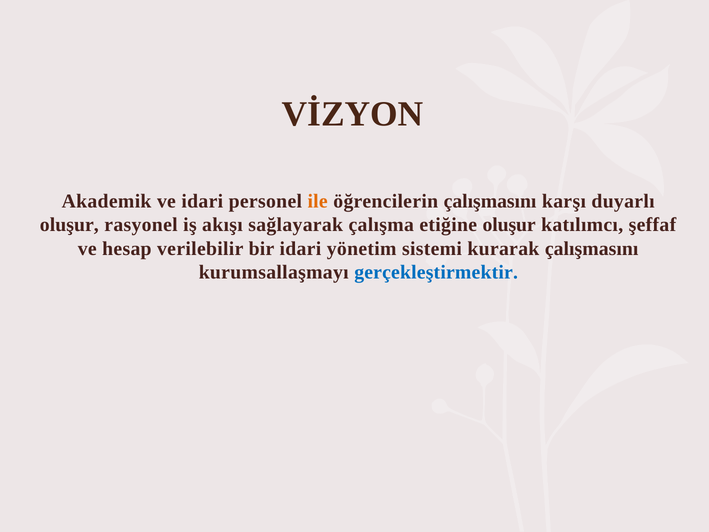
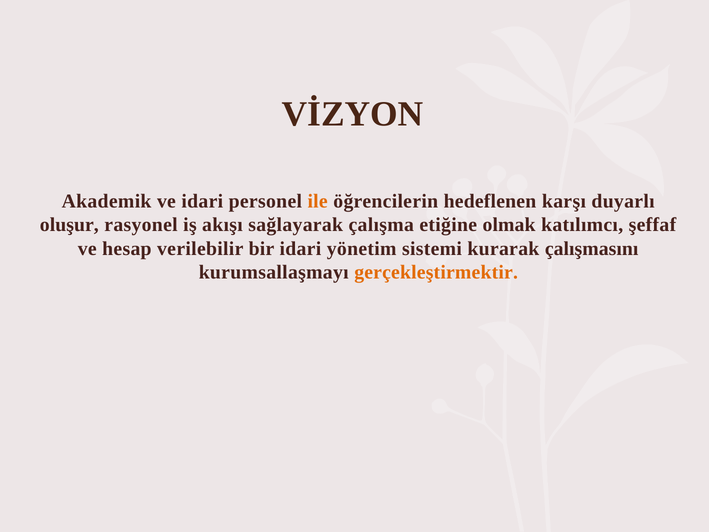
öğrencilerin çalışmasını: çalışmasını -> hedeflenen (490, 201)
etiğine oluşur: oluşur -> olmak (509, 225)
gerçekleştirmektir colour: blue -> orange (436, 272)
